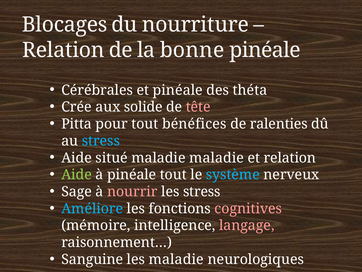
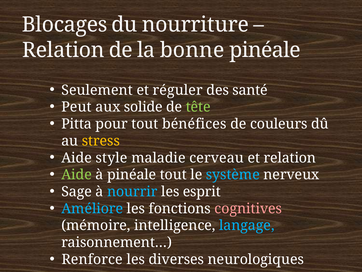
Cérébrales: Cérébrales -> Seulement (97, 90)
et pinéale: pinéale -> réguler (178, 90)
théta: théta -> santé (250, 90)
Crée: Crée -> Peut (76, 107)
tête colour: pink -> light green (198, 107)
ralenties: ralenties -> couleurs (279, 124)
stress colour: light blue -> yellow (101, 141)
situé: situé -> style (112, 158)
maladie maladie: maladie -> cerveau (217, 158)
nourrir colour: pink -> light blue (132, 191)
les stress: stress -> esprit (202, 191)
langage colour: pink -> light blue (247, 225)
Sanguine: Sanguine -> Renforce (92, 259)
les maladie: maladie -> diverses (176, 259)
